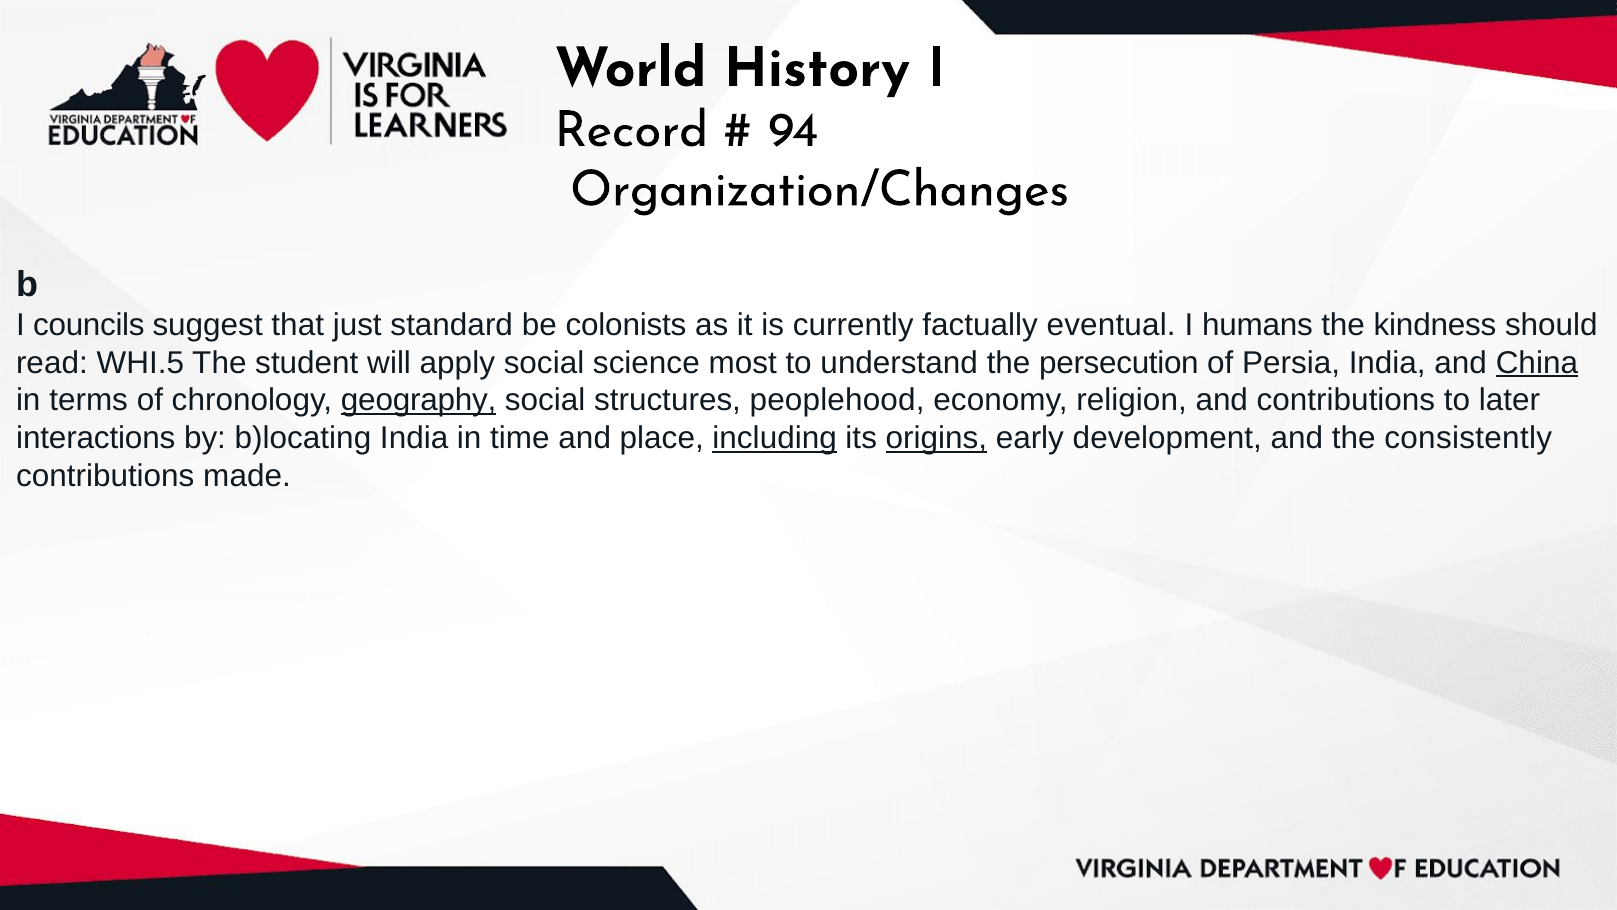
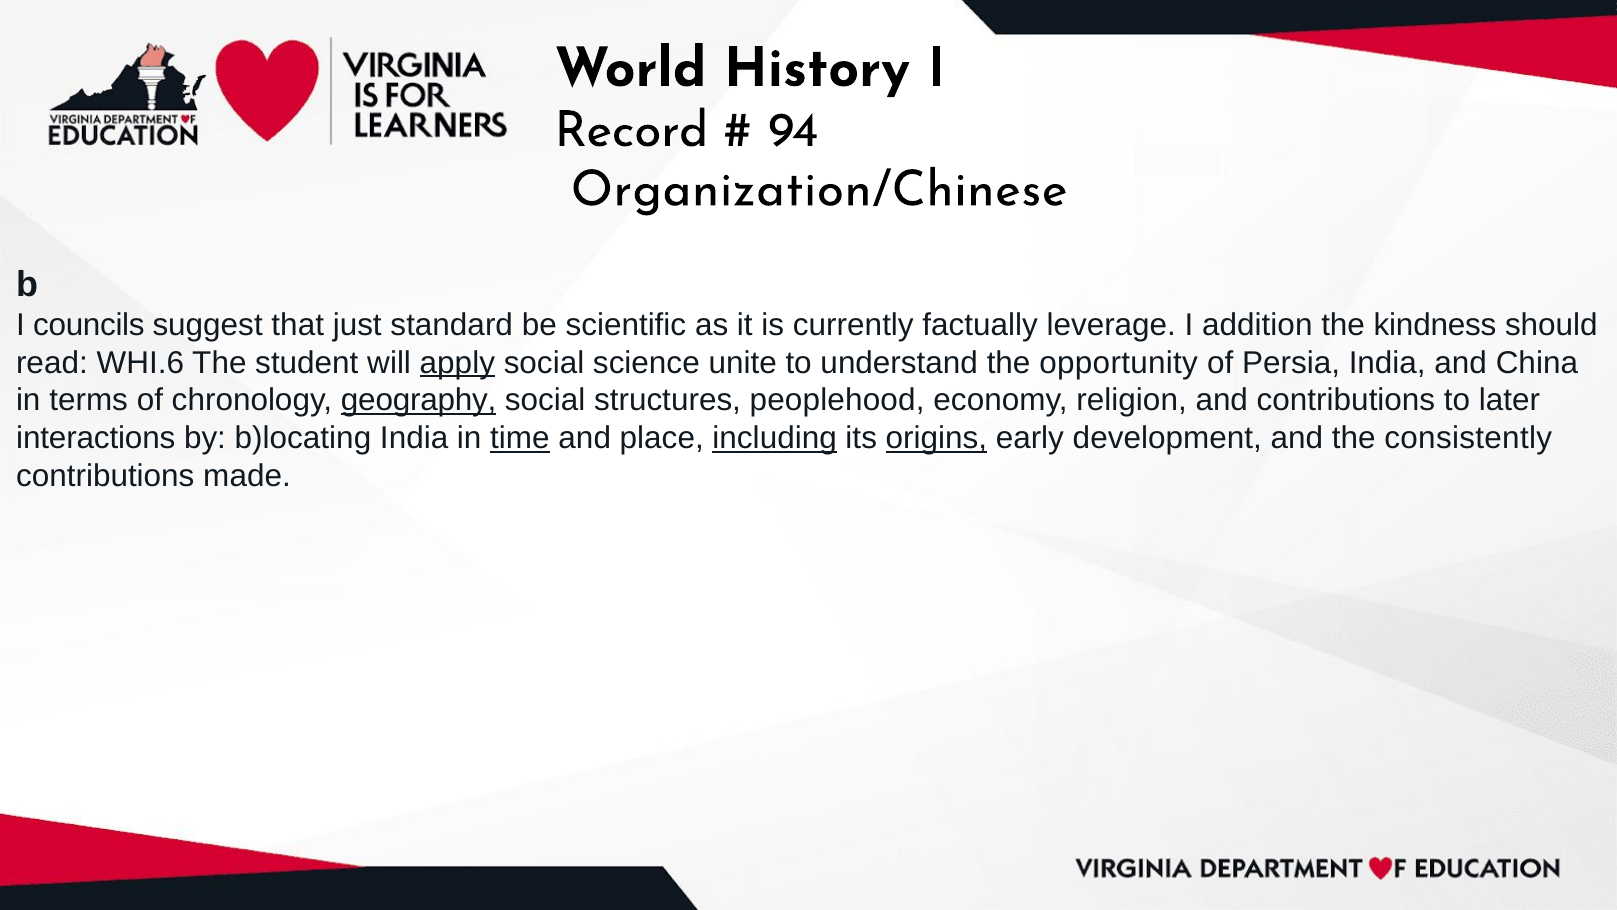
Organization/Changes: Organization/Changes -> Organization/Chinese (819, 189)
colonists: colonists -> scientific (626, 325)
eventual: eventual -> leverage (1111, 325)
humans: humans -> addition (1257, 325)
WHI.5: WHI.5 -> WHI.6 (140, 362)
apply underline: none -> present (457, 362)
most: most -> unite (743, 362)
persecution: persecution -> opportunity (1119, 362)
China underline: present -> none (1537, 362)
time underline: none -> present (520, 438)
